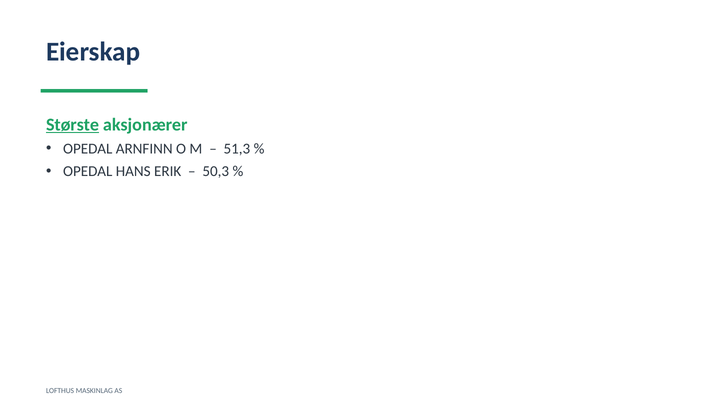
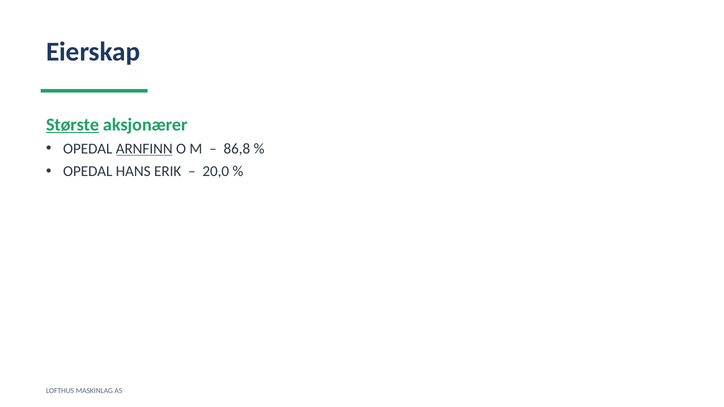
ARNFINN underline: none -> present (144, 149)
51,3: 51,3 -> 86,8 (237, 149)
50,3: 50,3 -> 20,0 (216, 172)
